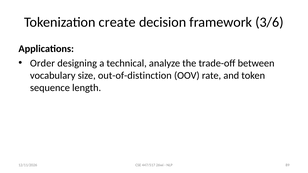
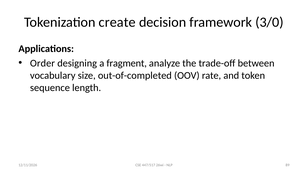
3/6: 3/6 -> 3/0 (269, 22)
technical: technical -> fragment (127, 63)
out-of-distinction: out-of-distinction -> out-of-completed (135, 76)
